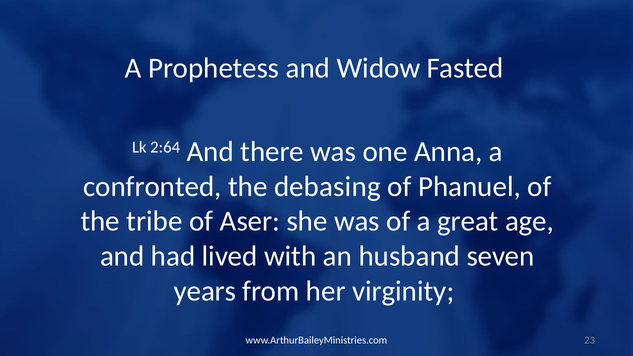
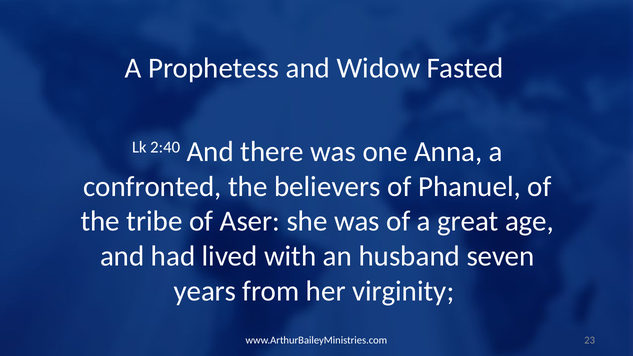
2:64: 2:64 -> 2:40 (165, 147)
debasing: debasing -> believers (327, 187)
